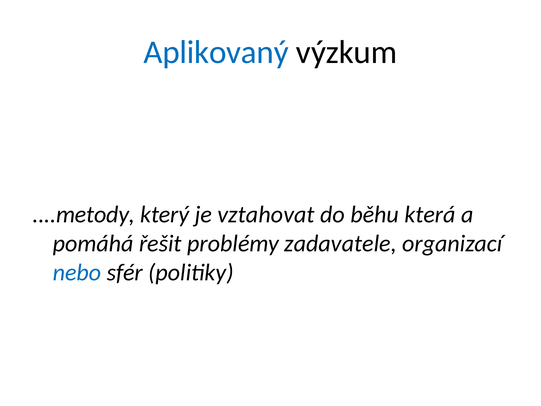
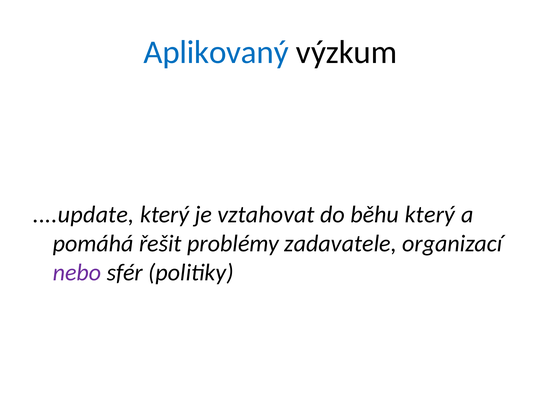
....metody: ....metody -> ....update (83, 215)
běhu která: která -> který (430, 215)
nebo colour: blue -> purple (77, 272)
